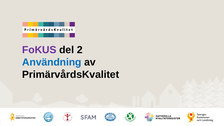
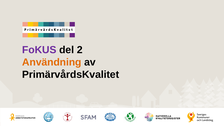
Användning colour: blue -> orange (52, 62)
